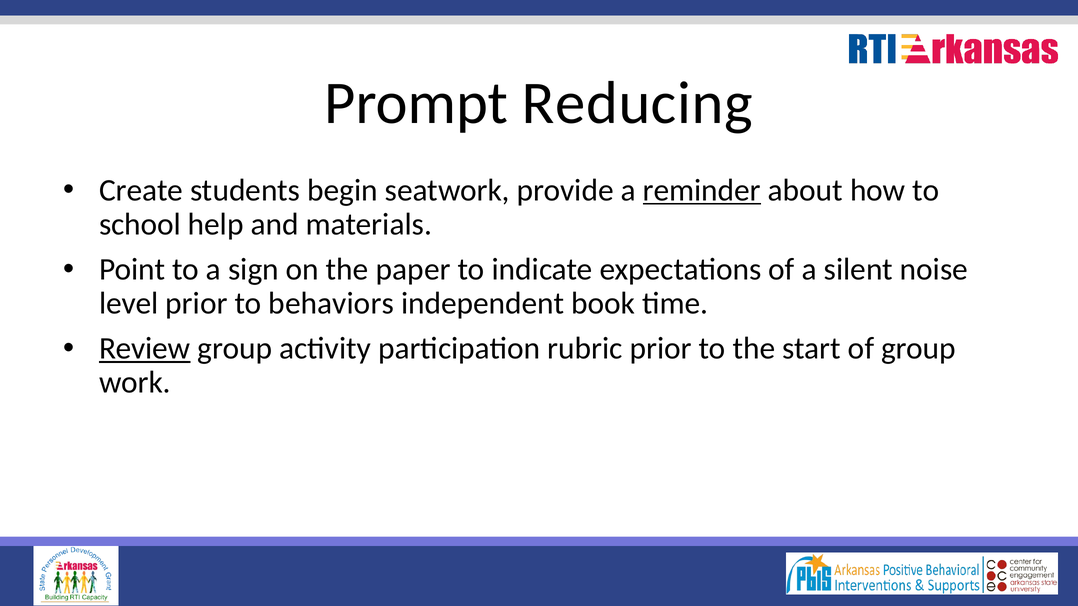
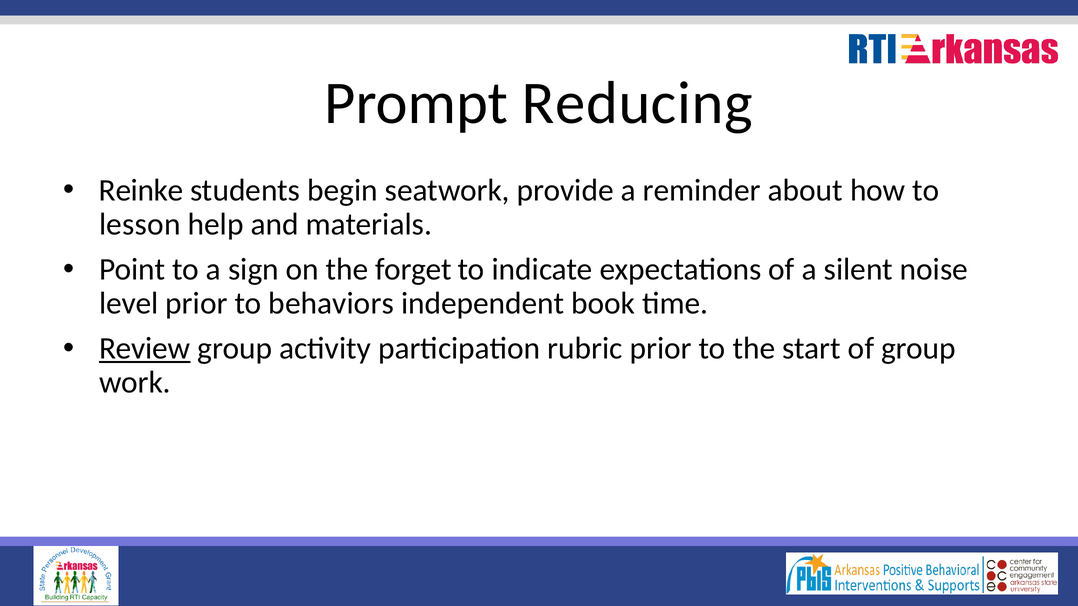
Create: Create -> Reinke (141, 190)
reminder underline: present -> none (702, 190)
school: school -> lesson (140, 224)
paper: paper -> forget (413, 270)
